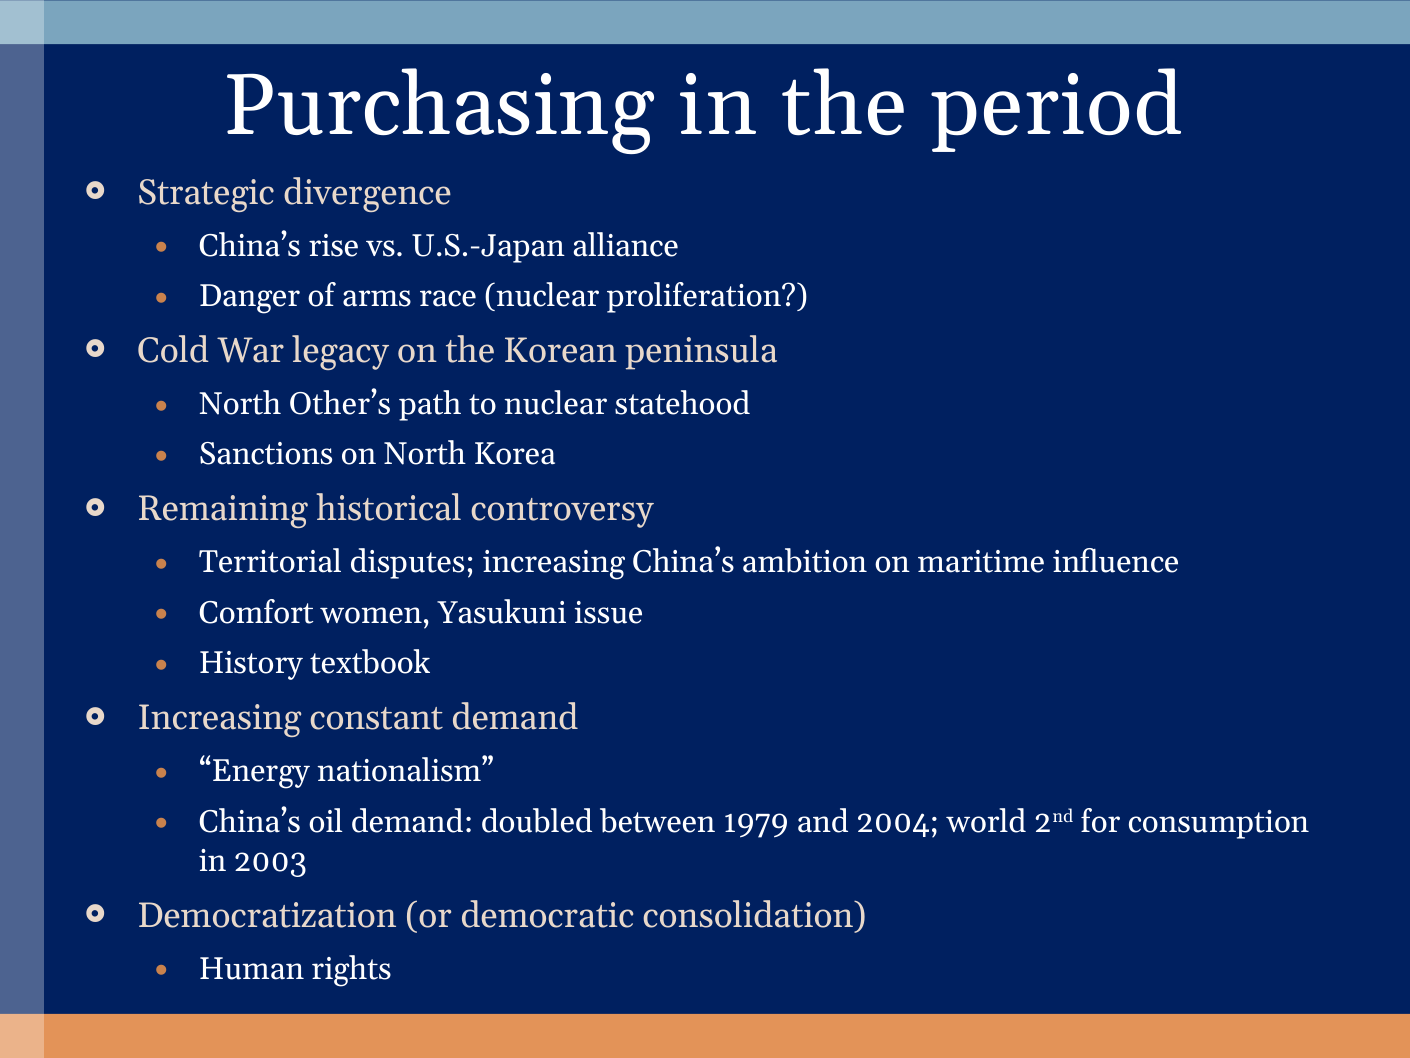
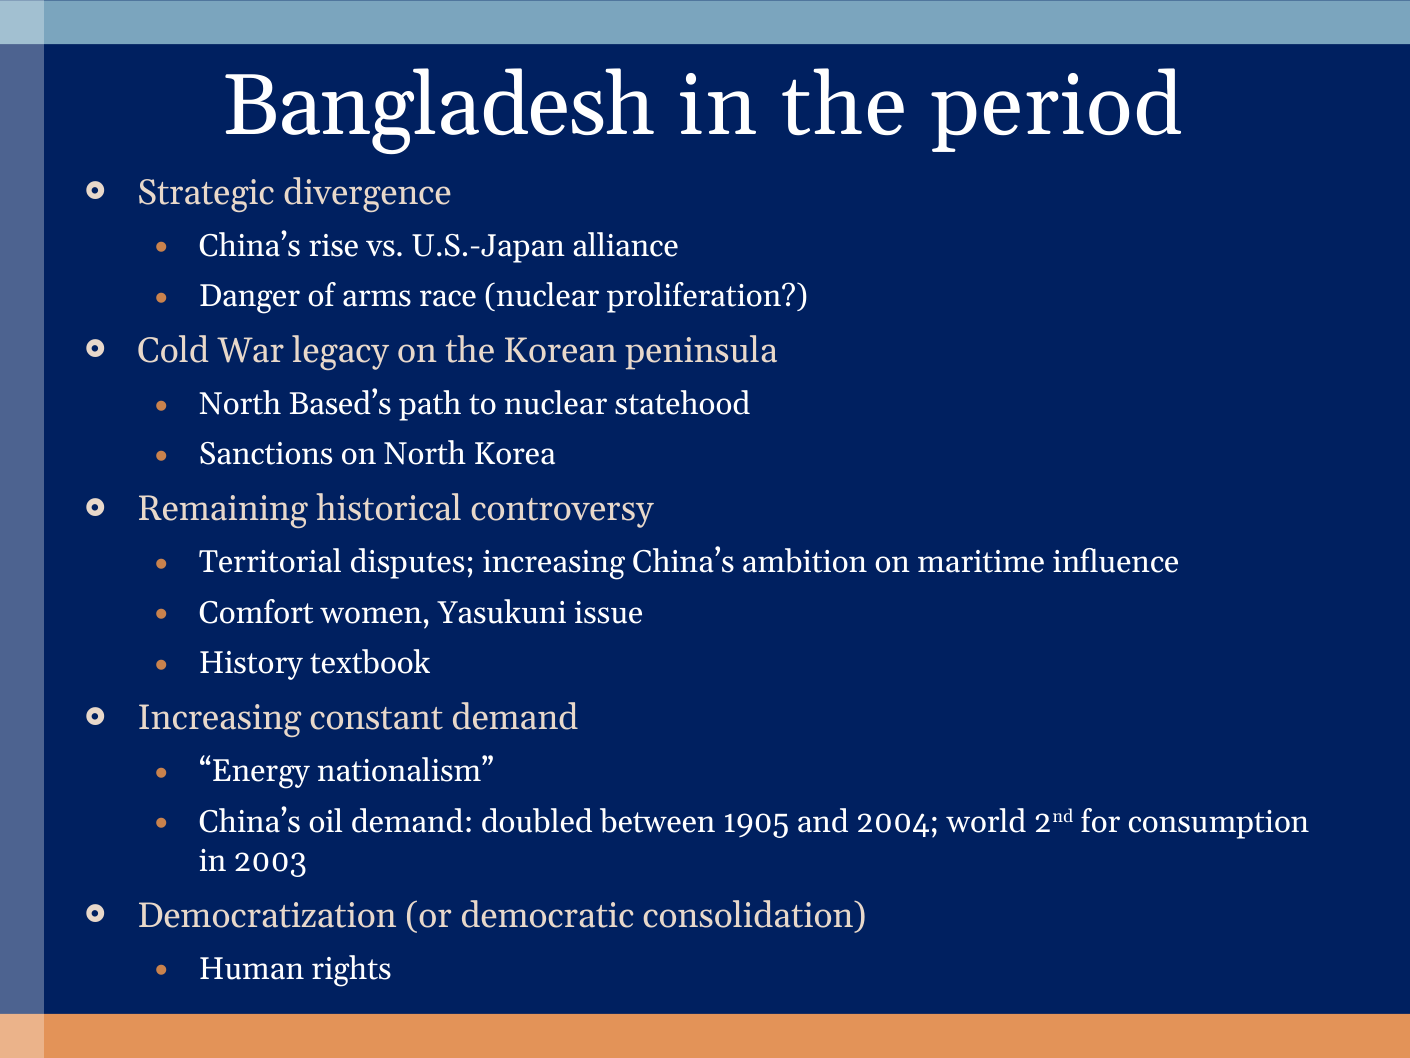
Purchasing: Purchasing -> Bangladesh (439, 106)
Other’s: Other’s -> Based’s (340, 404)
1979: 1979 -> 1905 (756, 821)
